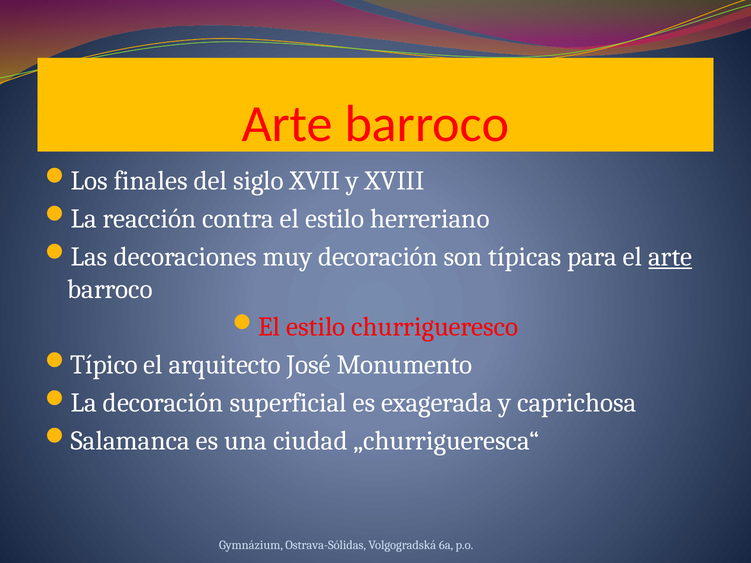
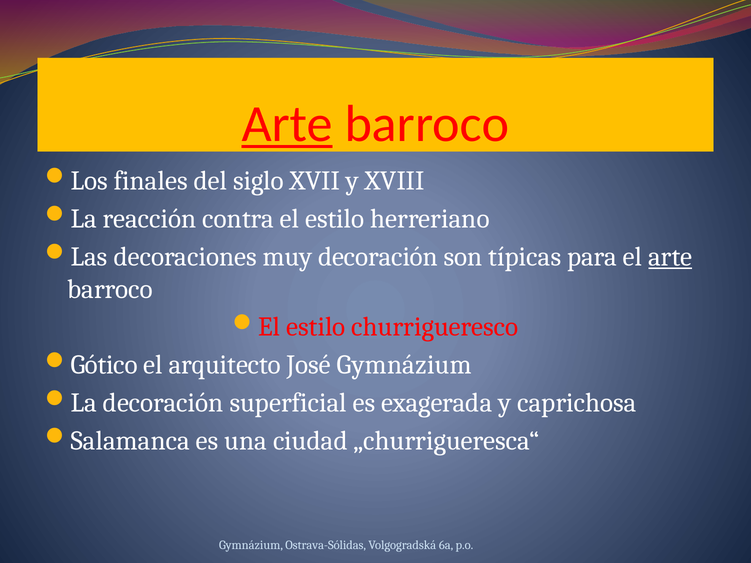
Arte underline: none -> present (287, 124)
Típico: Típico -> Gótico (104, 365)
José Monumento: Monumento -> Gymnázium (404, 365)
